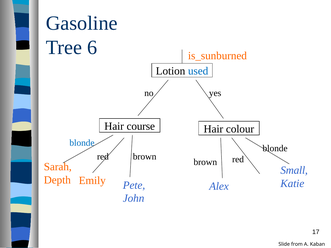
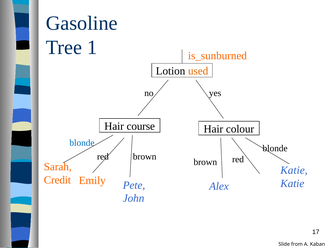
6: 6 -> 1 (92, 48)
used colour: blue -> orange (198, 71)
Small: Small -> Katie (294, 170)
Depth: Depth -> Credit (57, 180)
